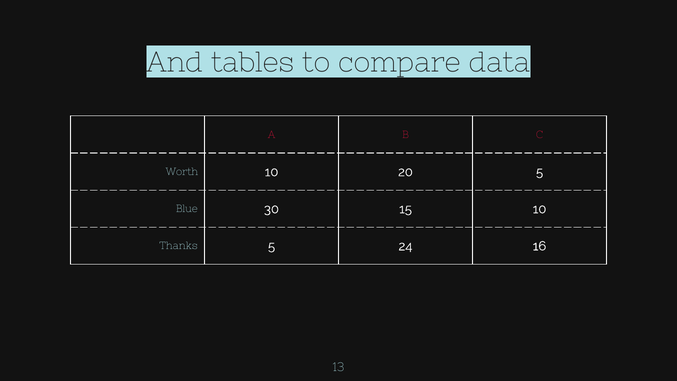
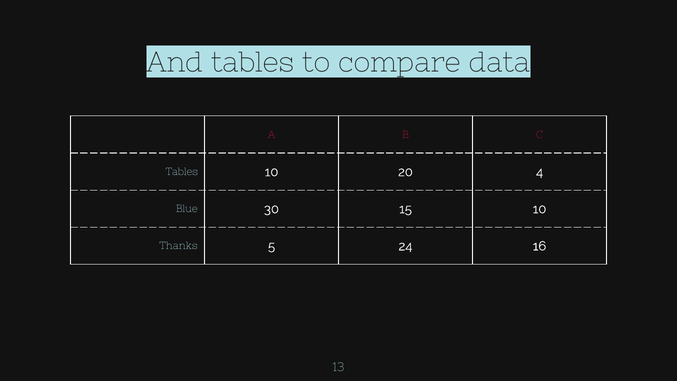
Worth: Worth -> Tables (182, 172)
20 5: 5 -> 4 (540, 172)
